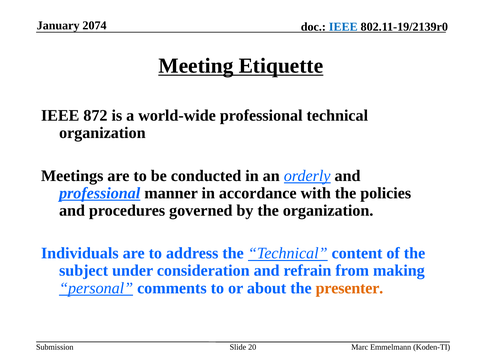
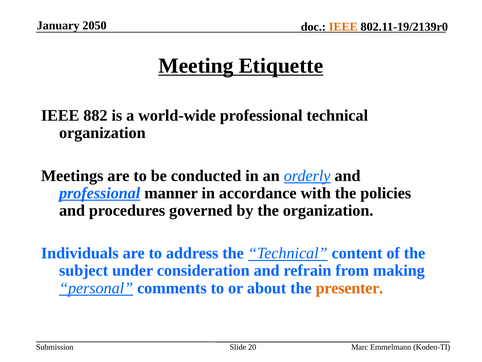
2074: 2074 -> 2050 (95, 26)
IEEE colour: blue -> orange (343, 27)
872: 872 -> 882 (95, 115)
